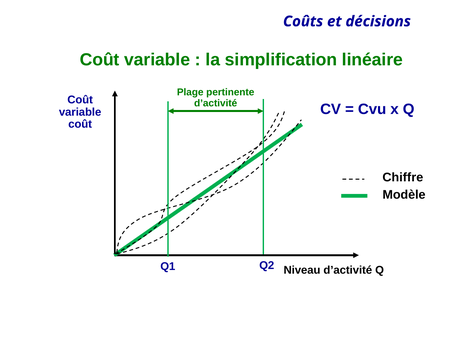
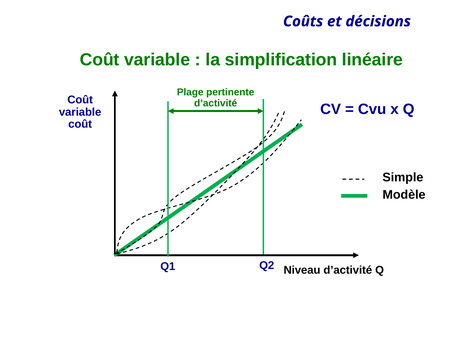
Chiffre: Chiffre -> Simple (403, 177)
